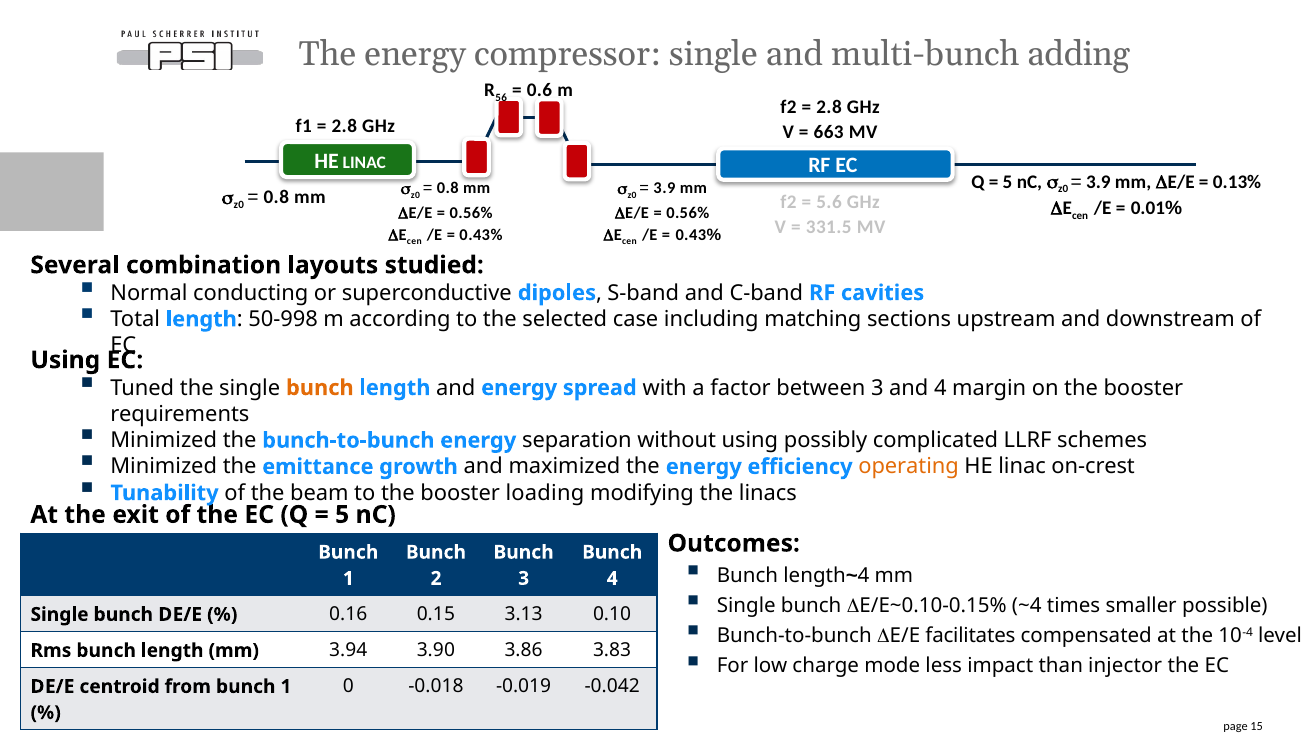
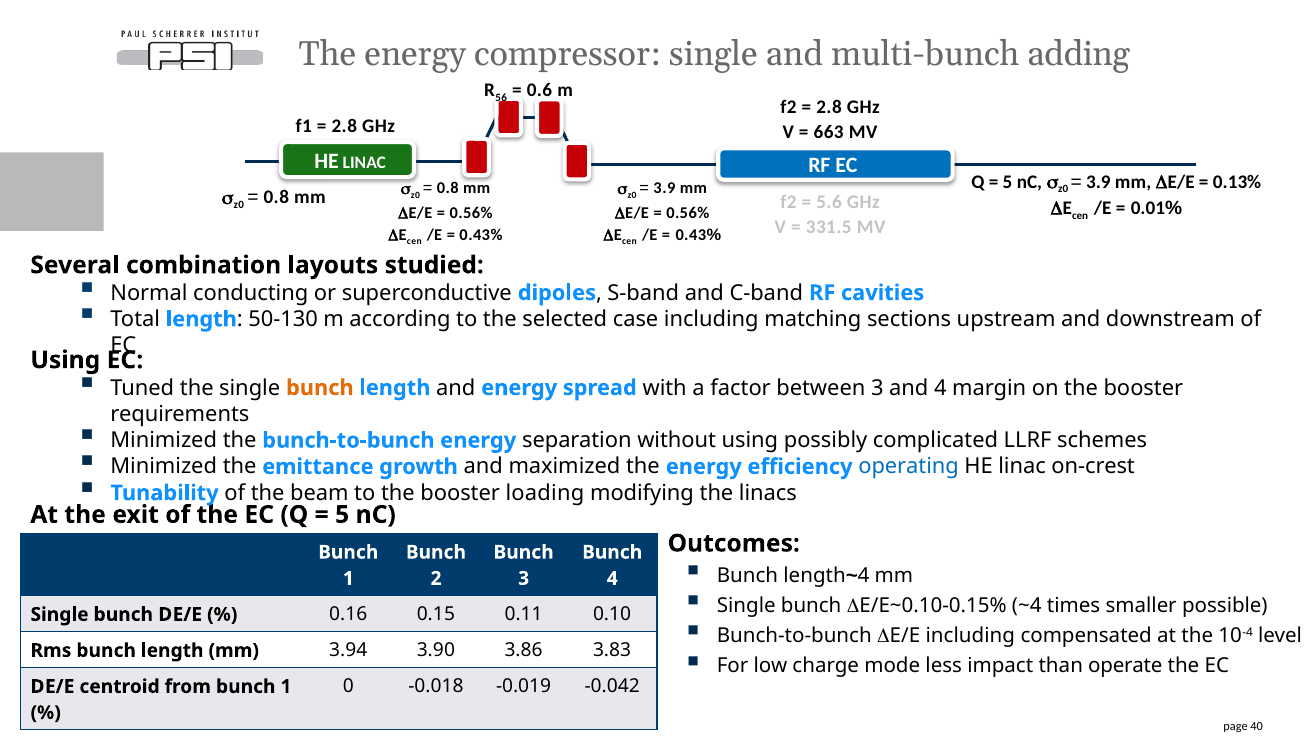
50-998: 50-998 -> 50-130 (283, 319)
operating colour: orange -> blue (909, 467)
3.13: 3.13 -> 0.11 (524, 614)
DE/E facilitates: facilitates -> including (970, 636)
injector: injector -> operate (1125, 666)
15: 15 -> 40 (1257, 726)
